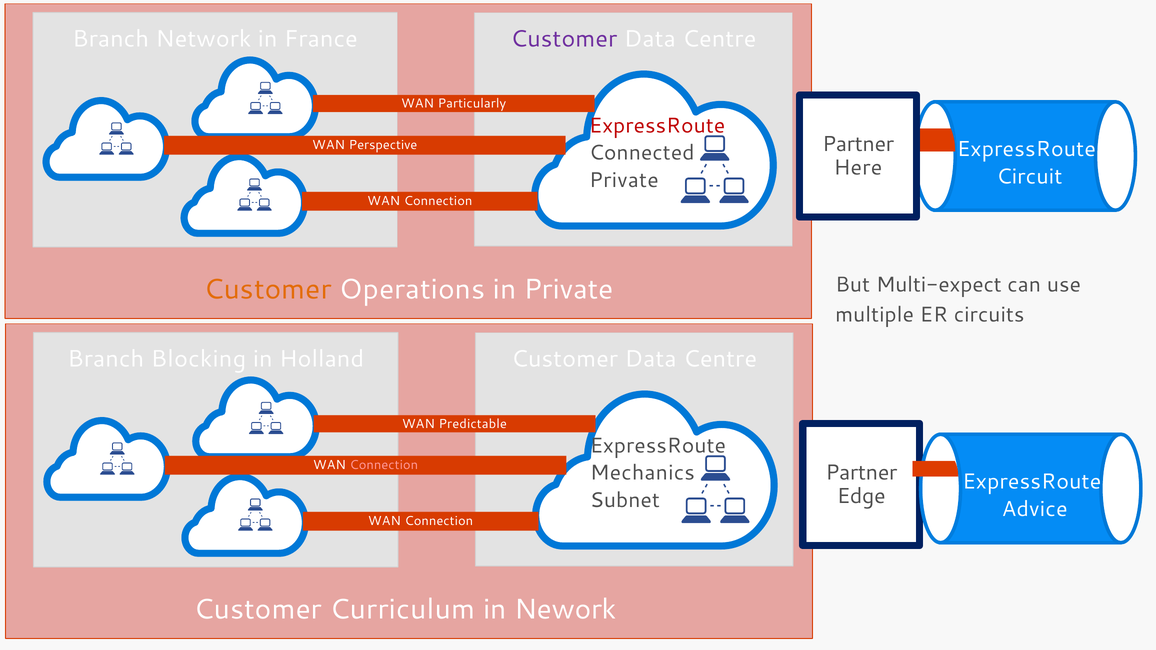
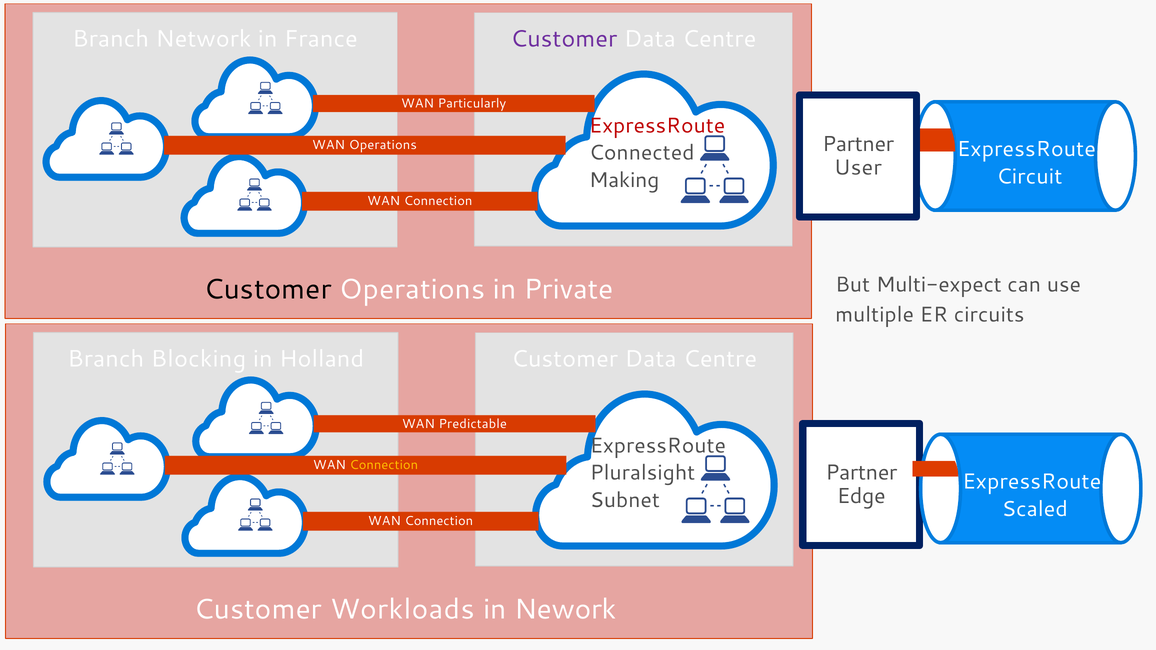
WAN Perspective: Perspective -> Operations (383, 145)
Here: Here -> User (858, 168)
Private: Private -> Making (624, 180)
Customer colour: orange -> black (268, 290)
Connection colour: pink -> yellow (384, 465)
Mechanics: Mechanics -> Pluralsight (643, 473)
Advice: Advice -> Scaled (1035, 509)
Curriculum: Curriculum -> Workloads (402, 610)
